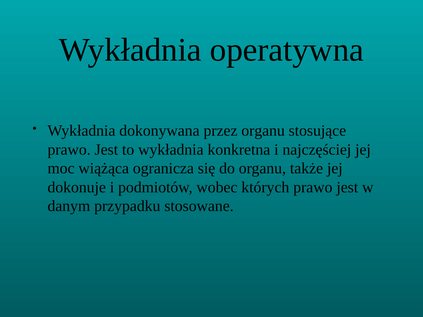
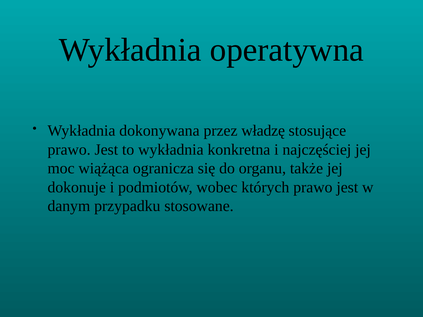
przez organu: organu -> władzę (263, 131)
